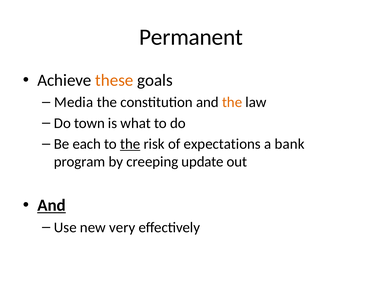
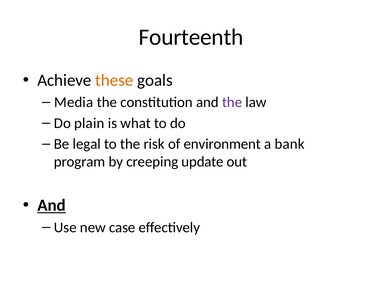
Permanent: Permanent -> Fourteenth (191, 37)
the colour: orange -> purple (232, 102)
town: town -> plain (89, 123)
each: each -> legal (87, 144)
the underline: present -> none (130, 144)
expectations: expectations -> environment (222, 144)
very: very -> case (122, 227)
